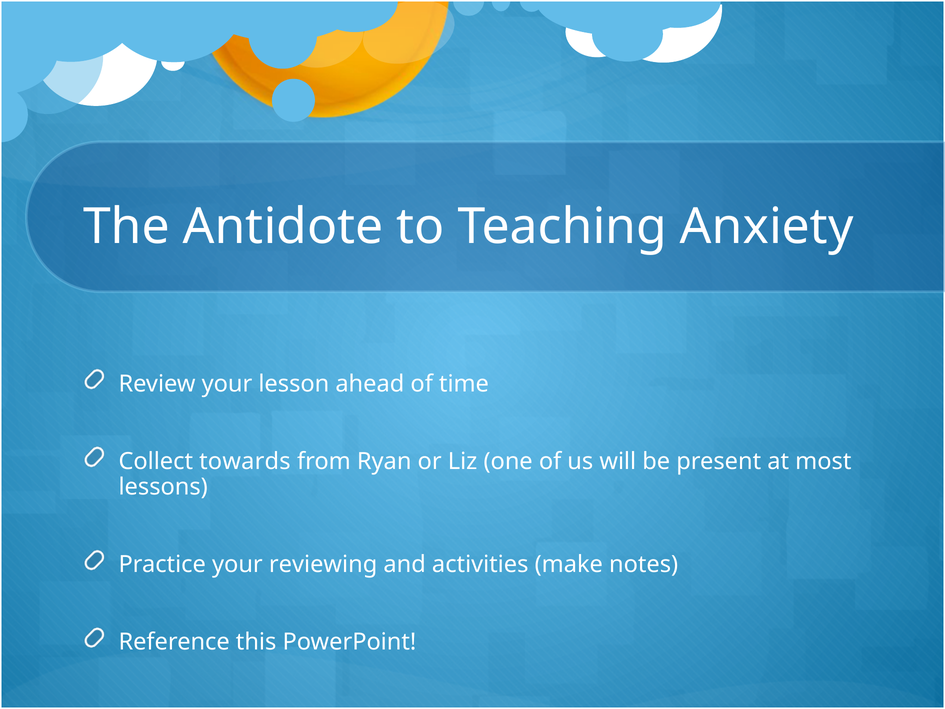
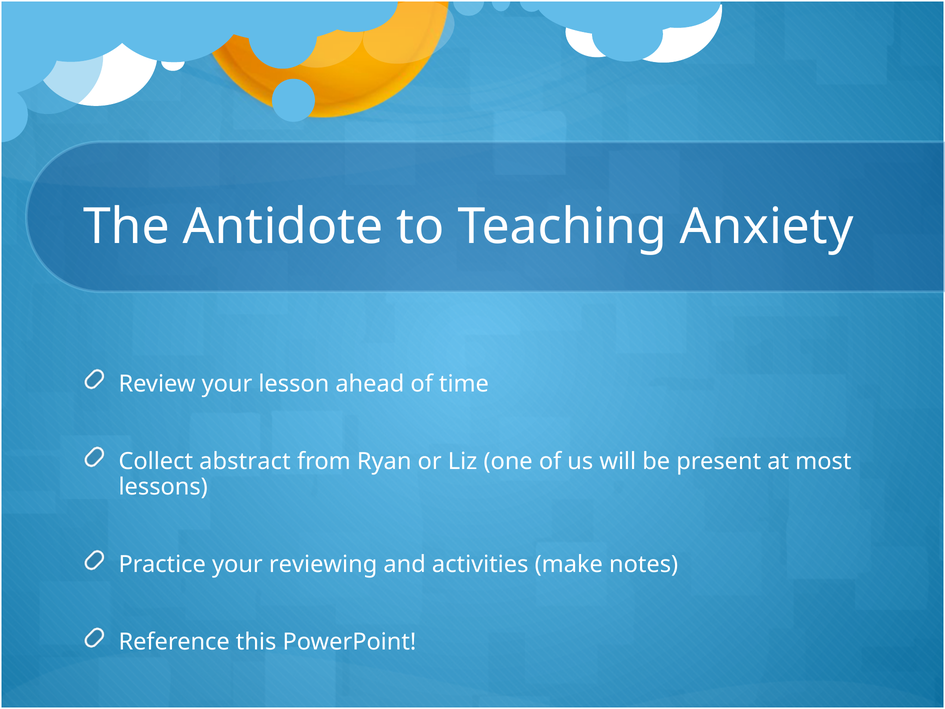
towards: towards -> abstract (245, 461)
